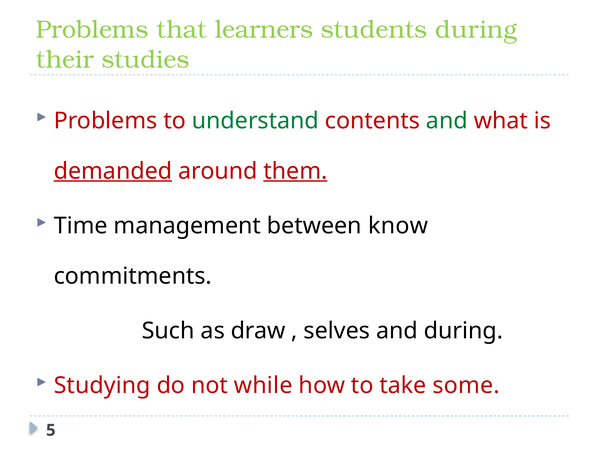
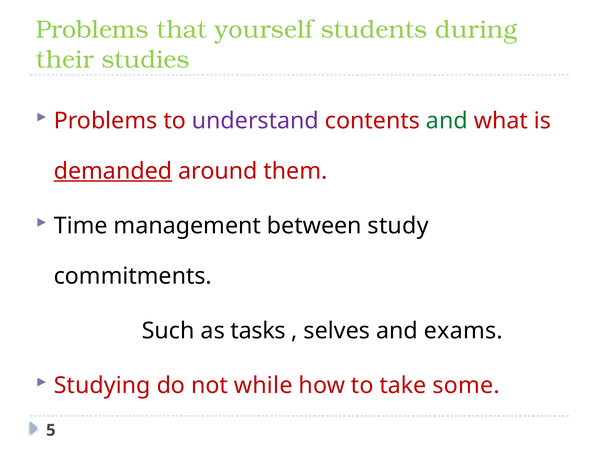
learners: learners -> yourself (264, 30)
understand colour: green -> purple (255, 121)
them underline: present -> none (295, 171)
know: know -> study (398, 226)
draw: draw -> tasks (258, 331)
and during: during -> exams (463, 331)
